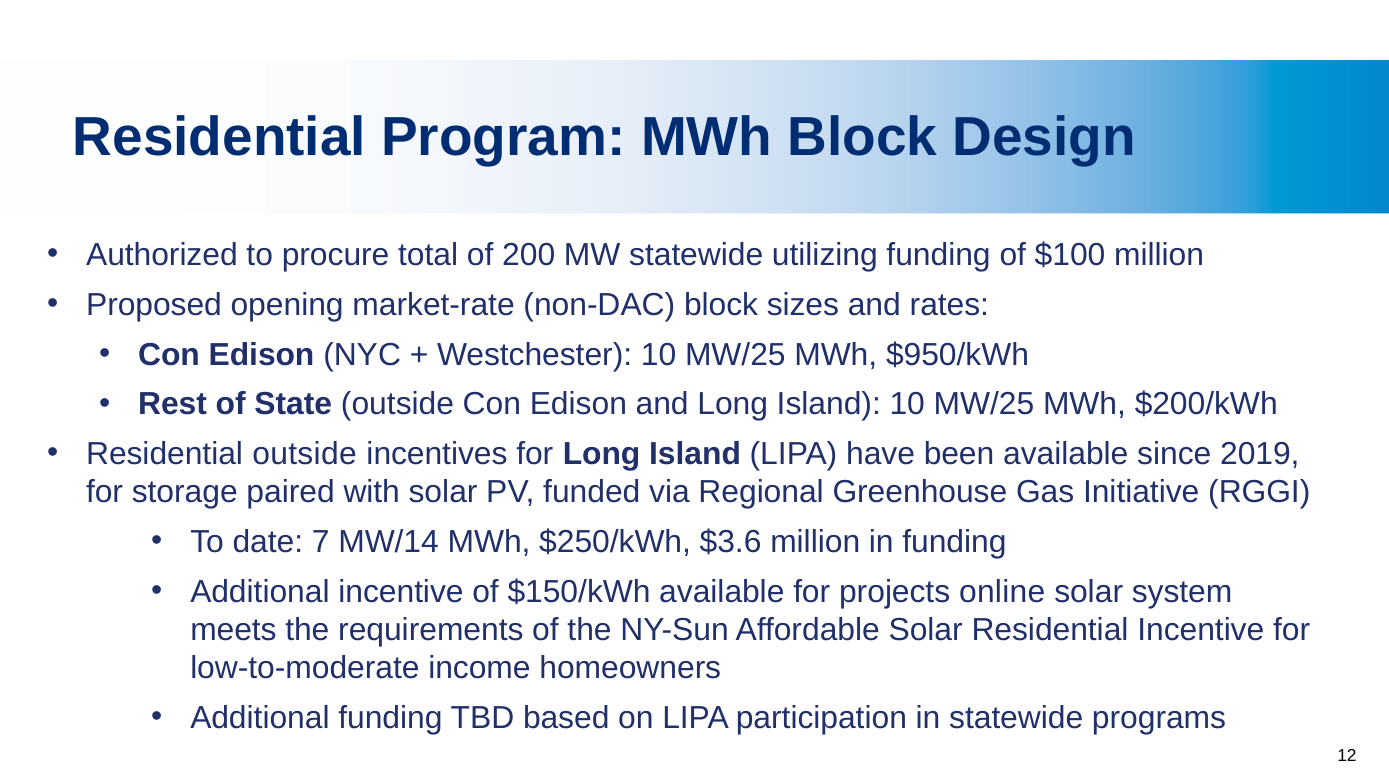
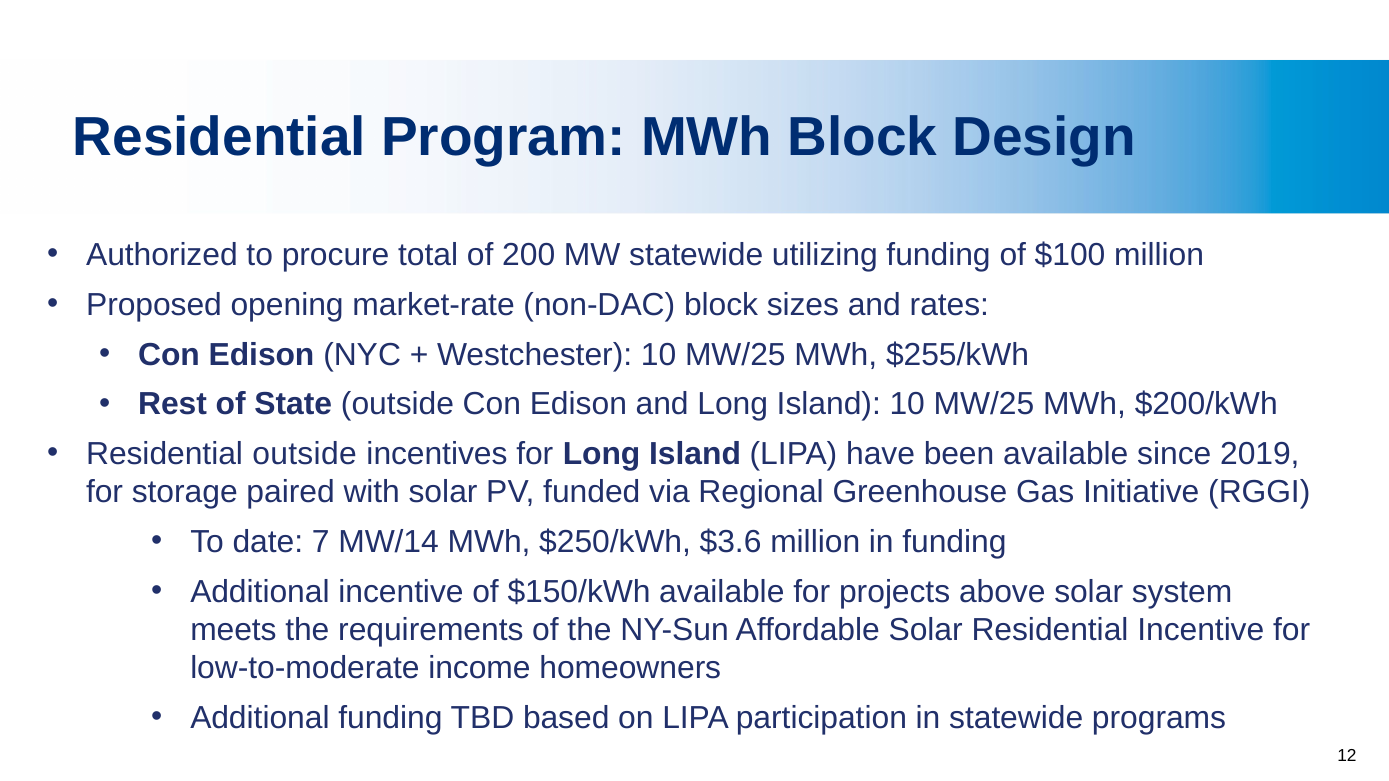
$950/kWh: $950/kWh -> $255/kWh (957, 355)
online: online -> above (1002, 592)
